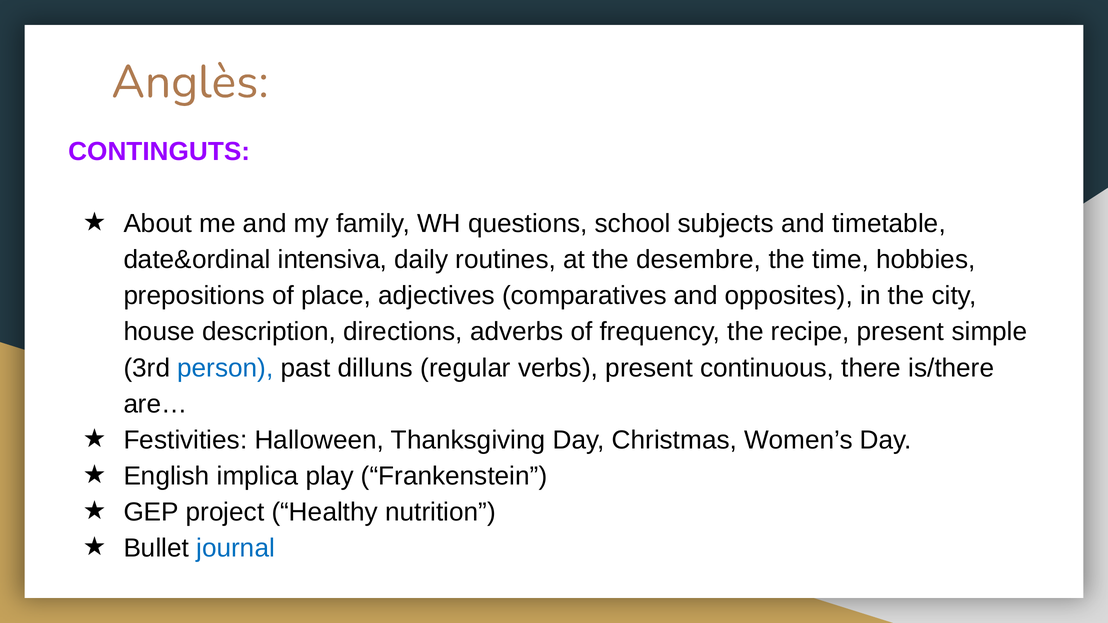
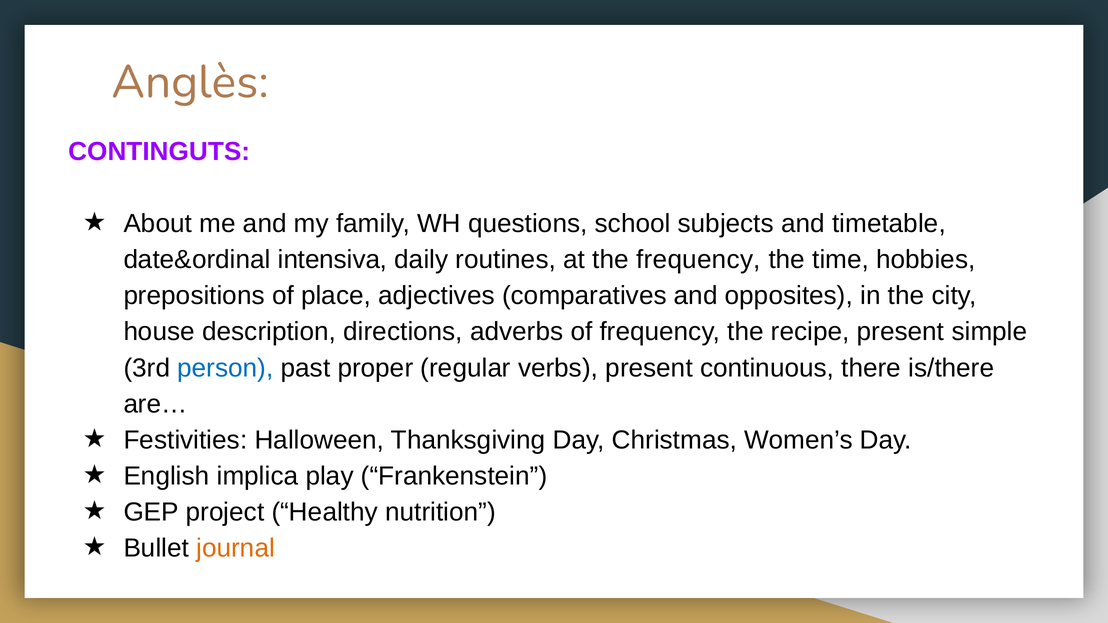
the desembre: desembre -> frequency (698, 260)
dilluns: dilluns -> proper (375, 368)
journal colour: blue -> orange (236, 548)
